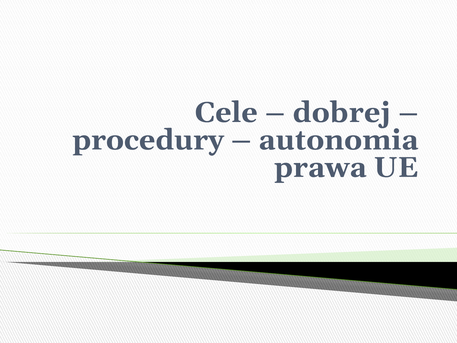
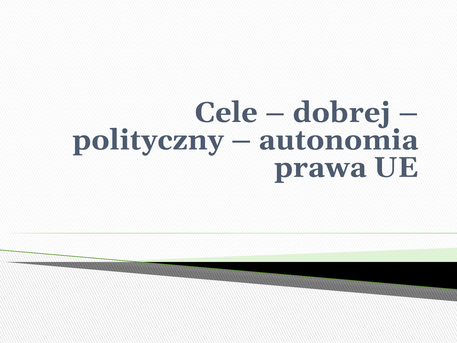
procedury: procedury -> polityczny (148, 140)
